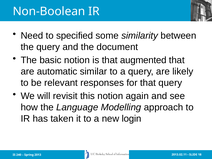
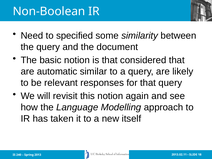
augmented: augmented -> considered (143, 60)
login: login -> itself (131, 119)
